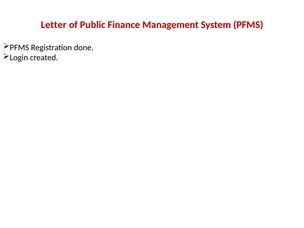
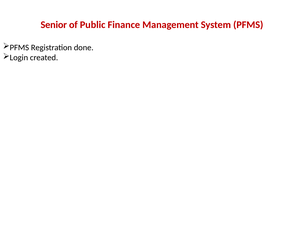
Letter: Letter -> Senior (54, 25)
